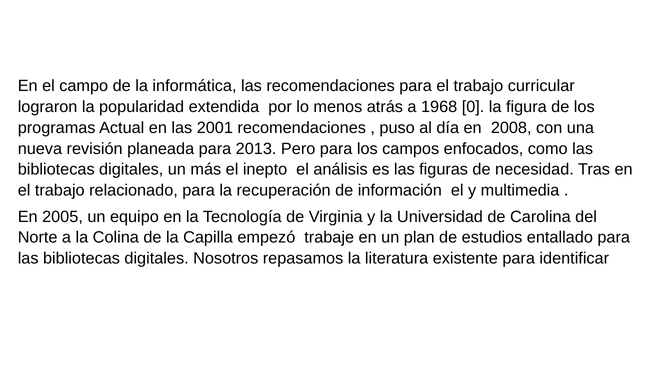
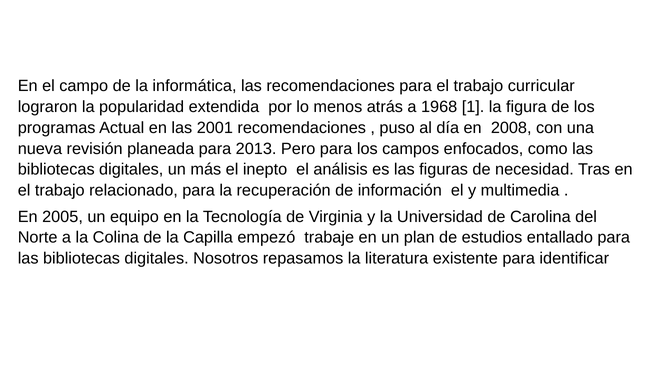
0: 0 -> 1 (473, 107)
